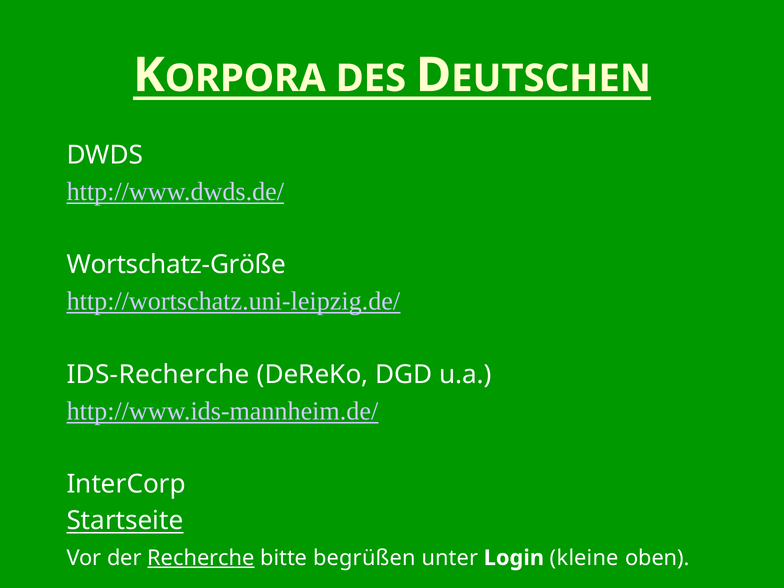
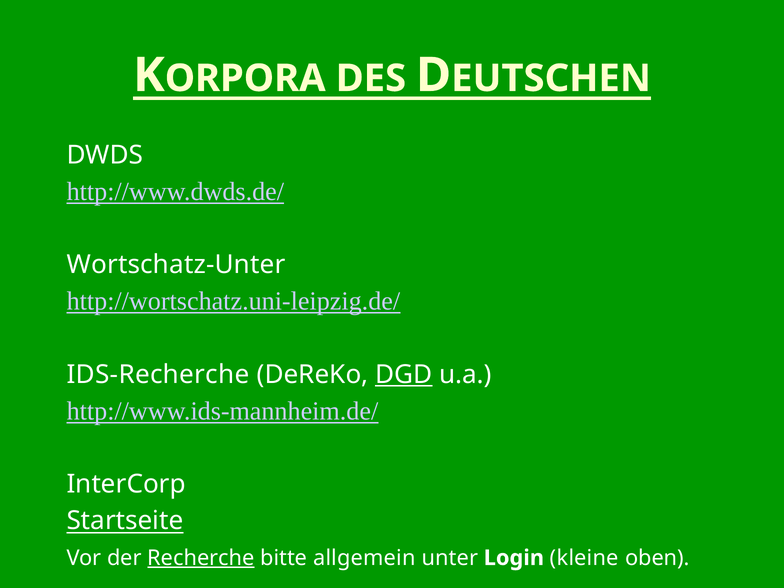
Wortschatz-Größe: Wortschatz-Größe -> Wortschatz-Unter (176, 265)
DGD underline: none -> present (404, 374)
begrüßen: begrüßen -> allgemein (364, 558)
